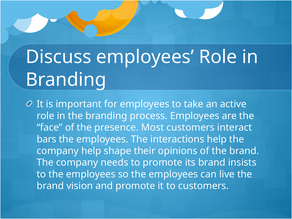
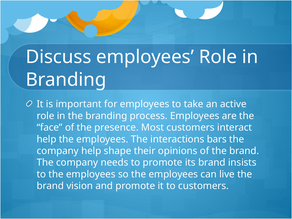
bars: bars -> help (47, 139)
interactions help: help -> bars (217, 139)
